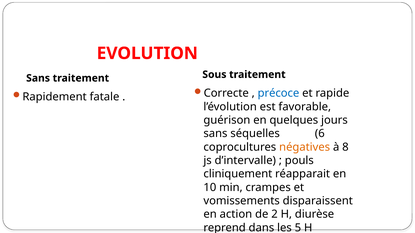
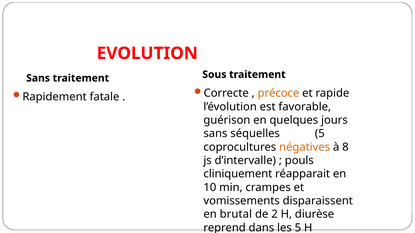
précoce colour: blue -> orange (278, 93)
séquelles 6: 6 -> 5 (320, 134)
action: action -> brutal (236, 215)
